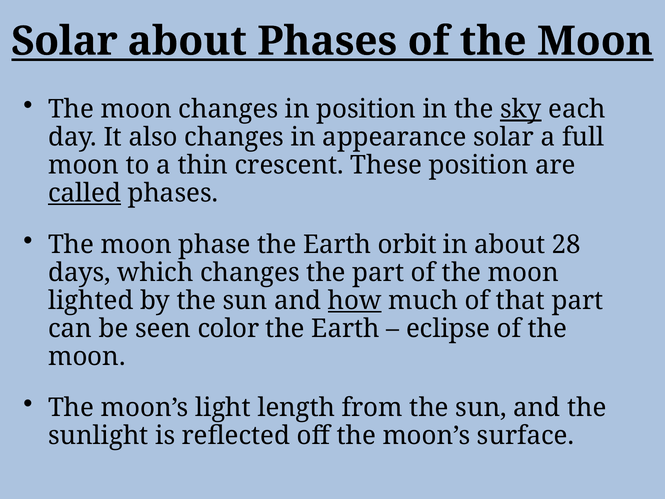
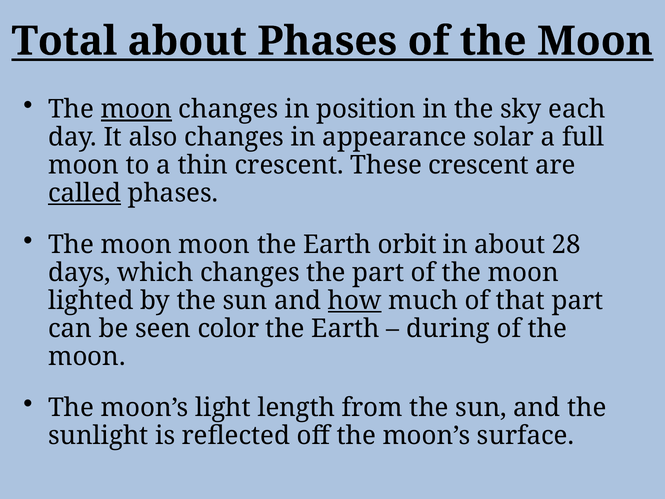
Solar: Solar -> Total (64, 41)
moon underline: none -> present (136, 109)
sky underline: present -> none (521, 109)
These position: position -> crescent (479, 165)
moon phase: phase -> moon (214, 245)
eclipse: eclipse -> during (448, 328)
